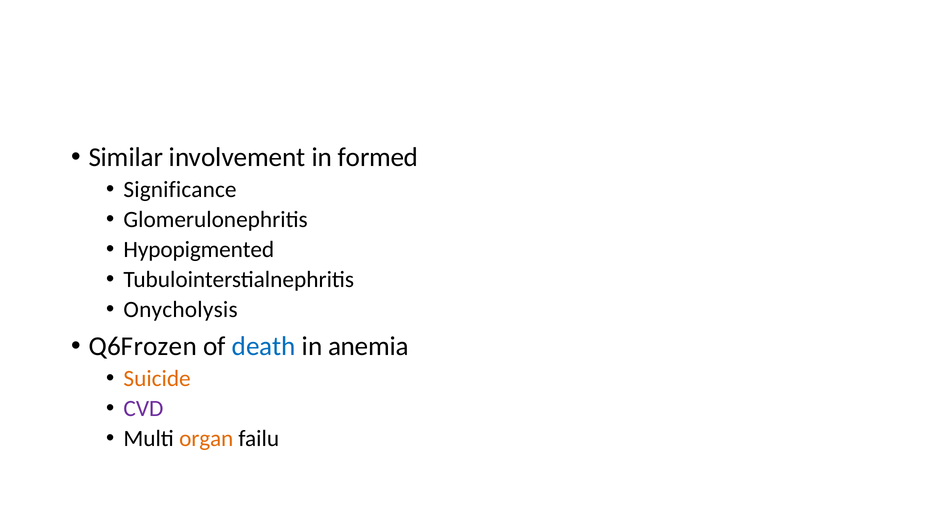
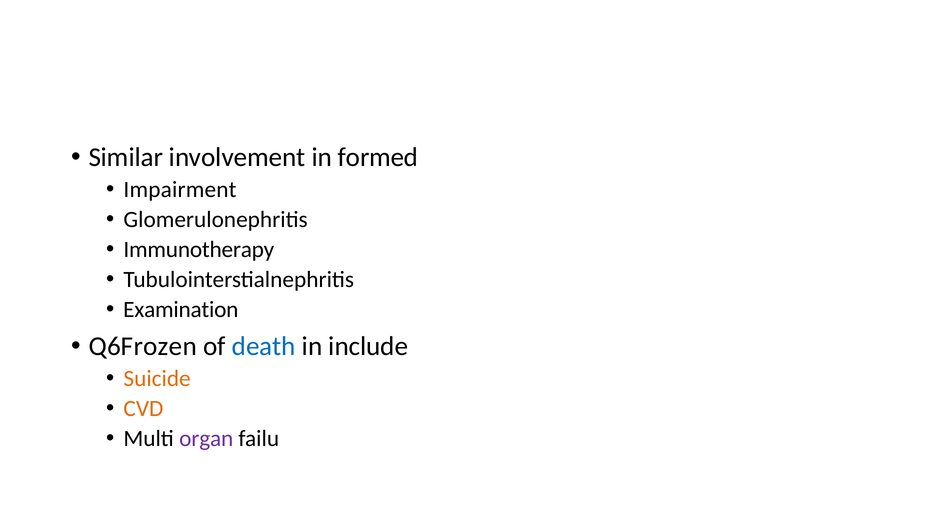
Significance: Significance -> Impairment (180, 190)
Hypopigmented: Hypopigmented -> Immunotherapy (199, 250)
Onycholysis: Onycholysis -> Examination (181, 310)
anemia: anemia -> include (368, 347)
CVD colour: purple -> orange (143, 409)
organ colour: orange -> purple (206, 439)
